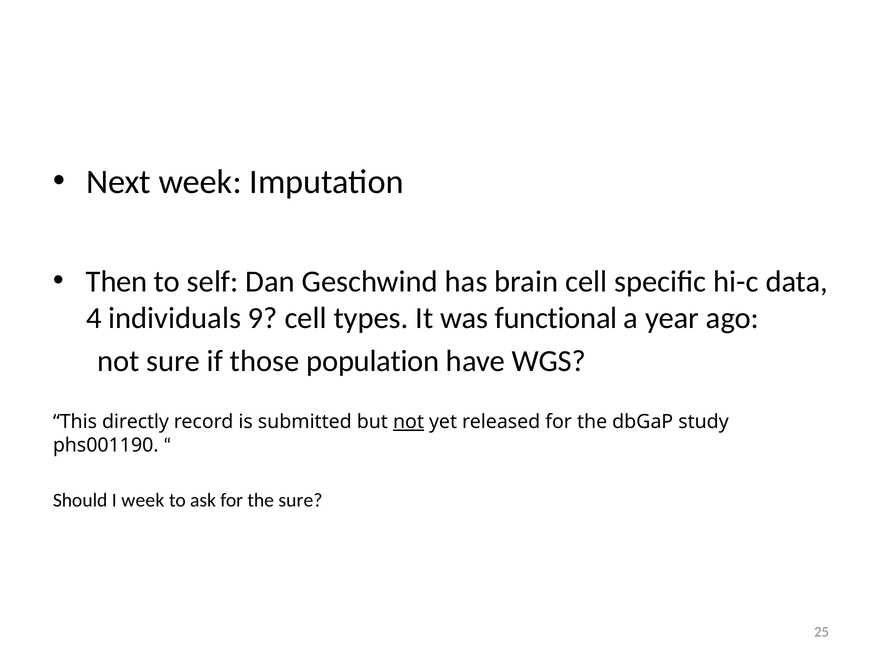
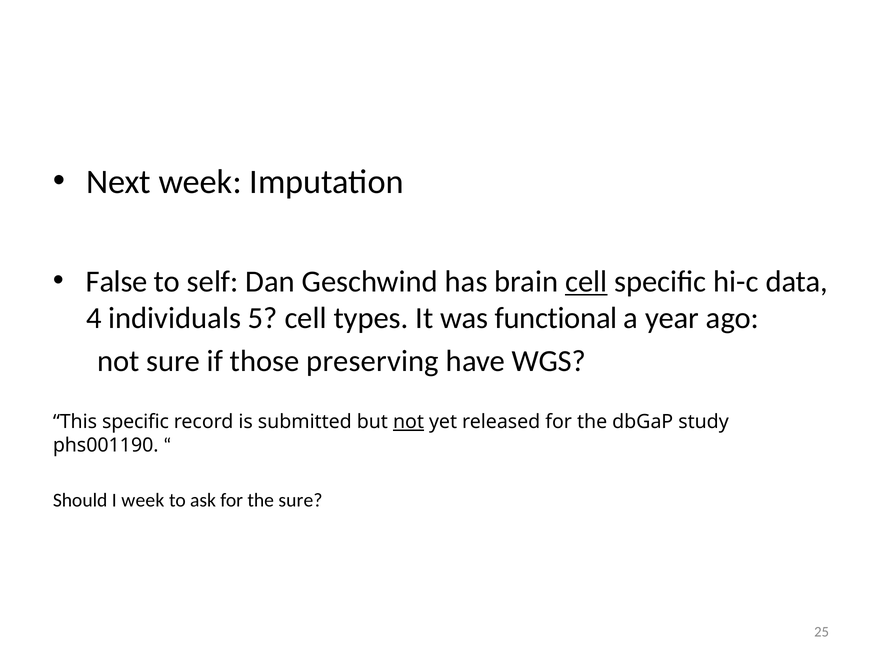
Then: Then -> False (117, 281)
cell underline: none -> present (586, 281)
9: 9 -> 5 (263, 318)
population: population -> preserving (373, 361)
This directly: directly -> specific (136, 422)
